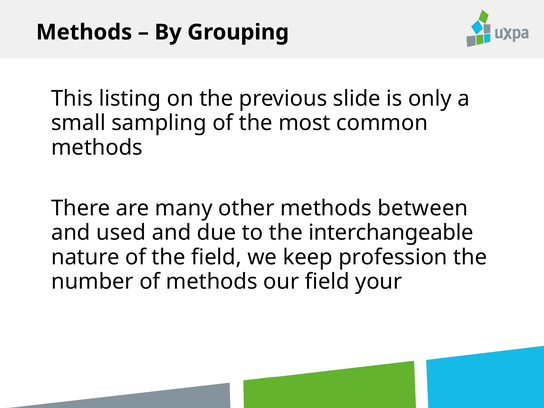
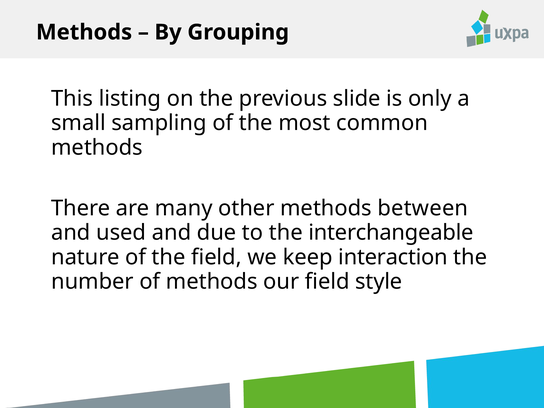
profession: profession -> interaction (393, 257)
your: your -> style (379, 282)
